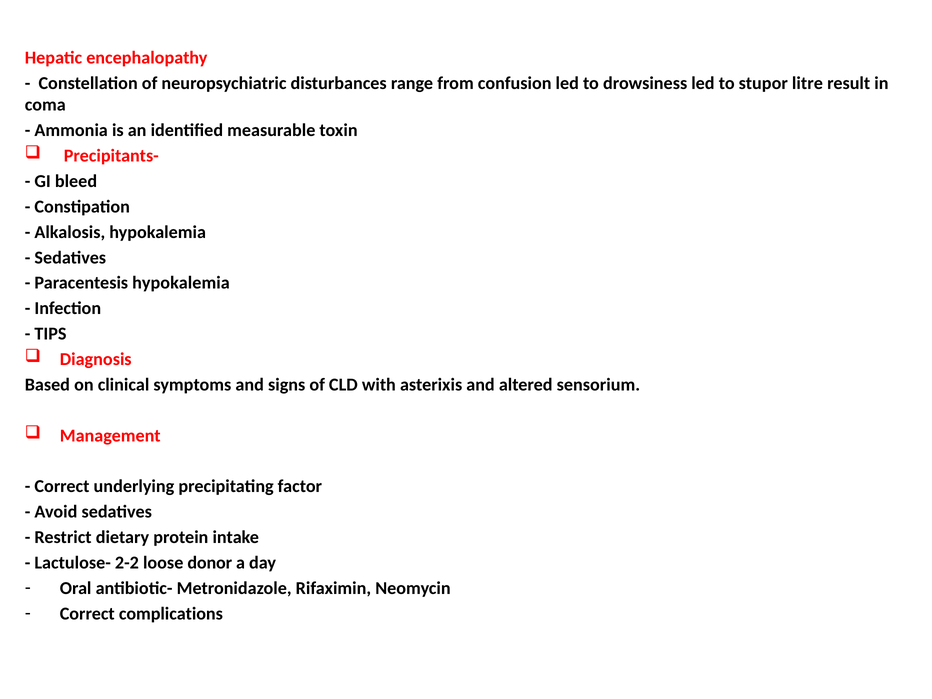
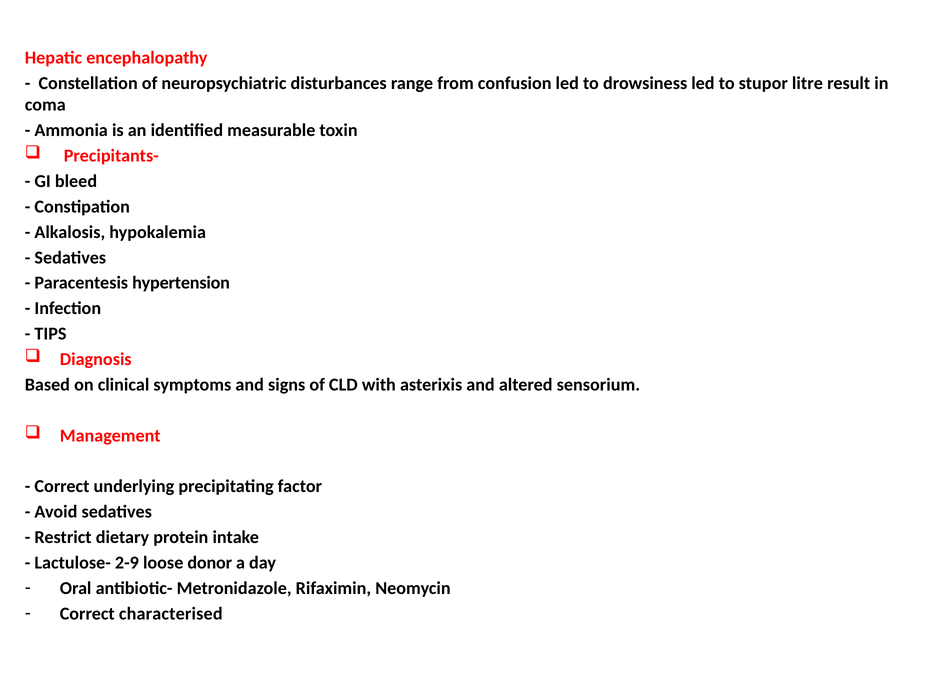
Paracentesis hypokalemia: hypokalemia -> hypertension (181, 283)
2-2: 2-2 -> 2-9 (127, 563)
complications: complications -> characterised (171, 614)
